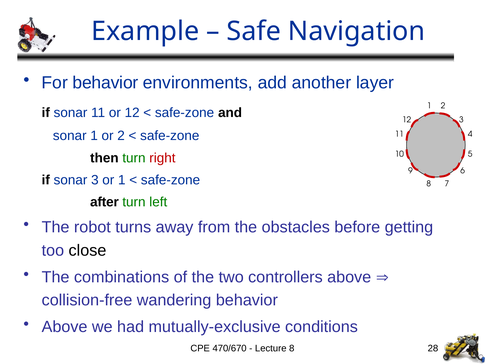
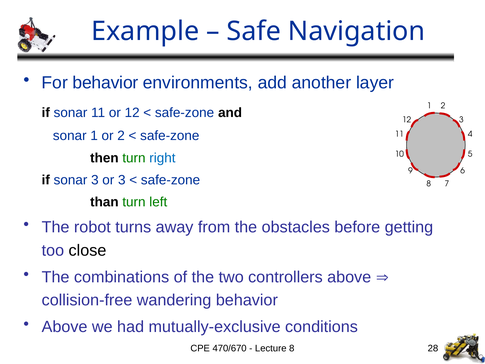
right colour: red -> blue (162, 158)
or 1: 1 -> 3 (122, 180)
after: after -> than (104, 202)
